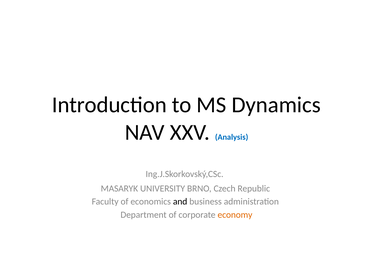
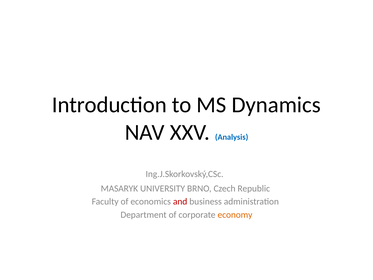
and colour: black -> red (180, 201)
